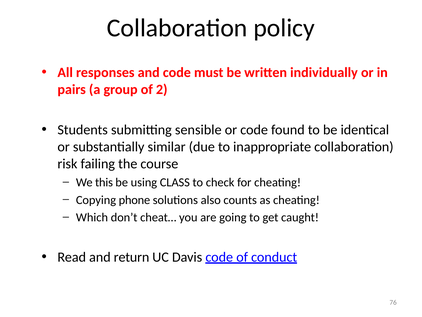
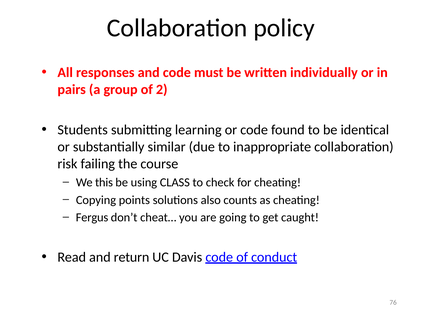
sensible: sensible -> learning (198, 130)
phone: phone -> points (134, 200)
Which: Which -> Fergus (92, 217)
